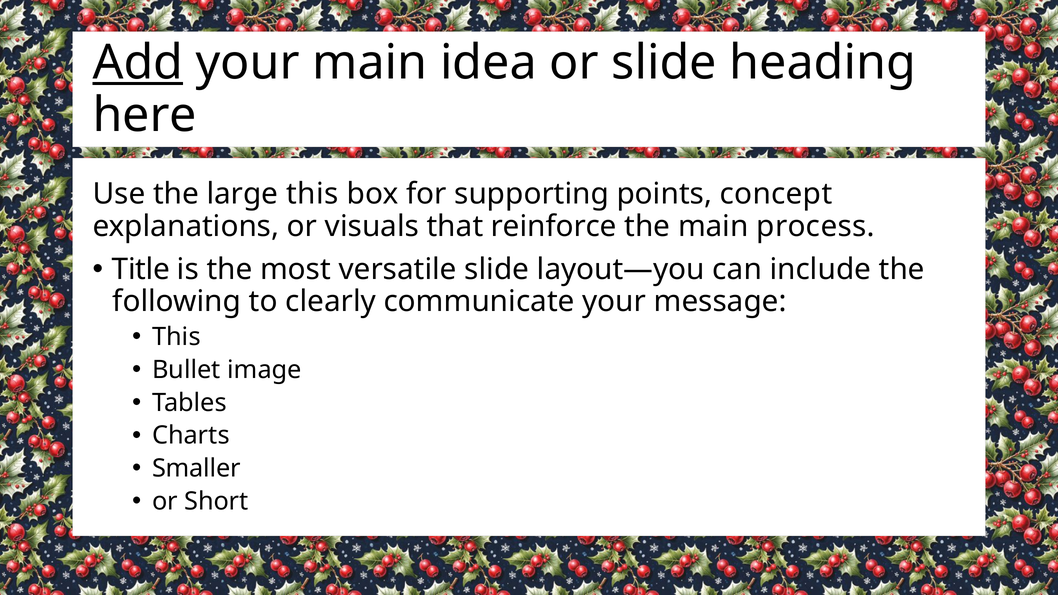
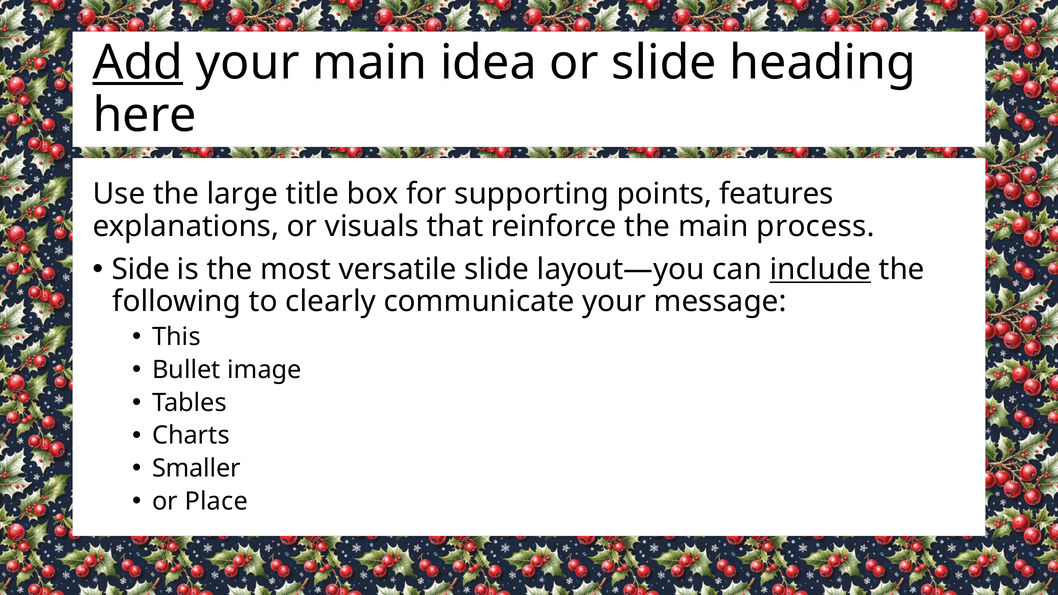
large this: this -> title (313, 194)
concept: concept -> features (776, 194)
Title: Title -> Side (141, 270)
include underline: none -> present (820, 270)
Short: Short -> Place (216, 501)
